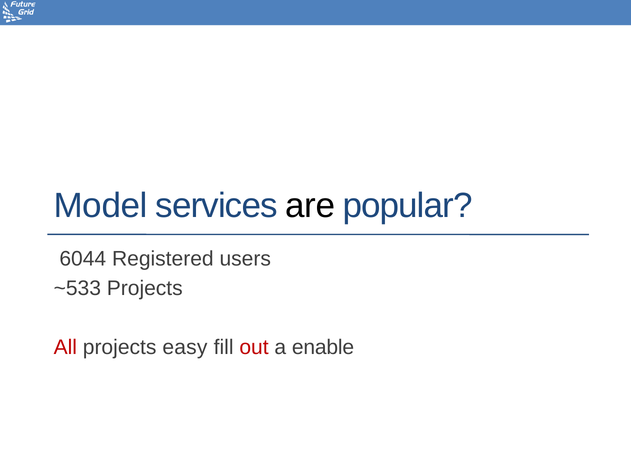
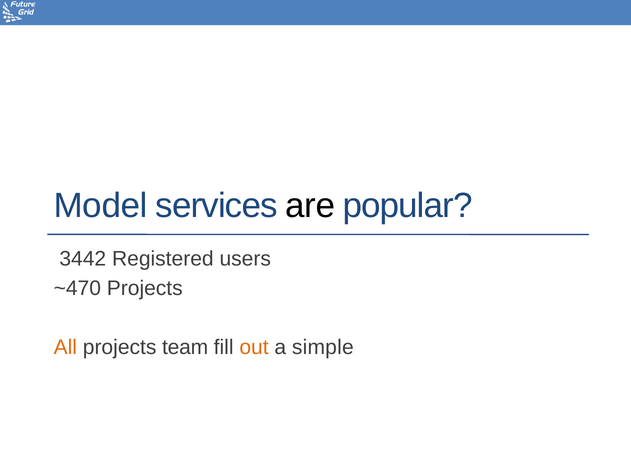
6044: 6044 -> 3442 (83, 259)
~533: ~533 -> ~470 (77, 289)
All colour: red -> orange (65, 347)
easy: easy -> team (185, 347)
out colour: red -> orange (254, 347)
enable: enable -> simple (323, 347)
